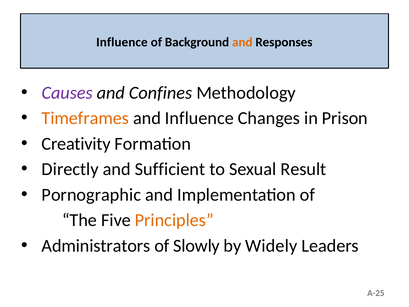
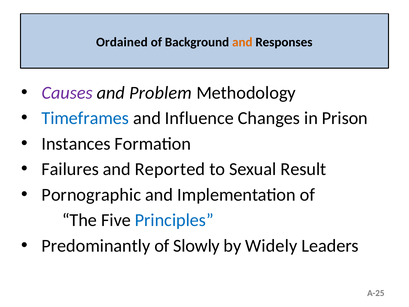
Influence: Influence -> Ordained (122, 42)
Confines: Confines -> Problem (160, 93)
Timeframes colour: orange -> blue (85, 118)
Creativity: Creativity -> Instances (76, 144)
Directly: Directly -> Failures (70, 169)
Sufficient: Sufficient -> Reported (170, 169)
Principles colour: orange -> blue (174, 220)
Administrators: Administrators -> Predominantly (96, 245)
